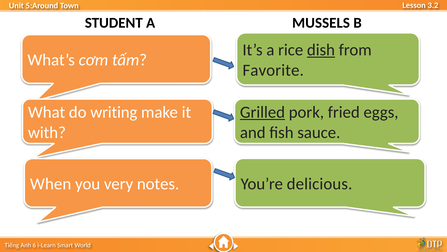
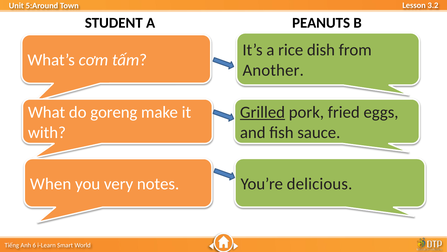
MUSSELS: MUSSELS -> PEANUTS (321, 23)
dish underline: present -> none (321, 50)
Favorite: Favorite -> Another (273, 70)
writing: writing -> goreng (114, 112)
